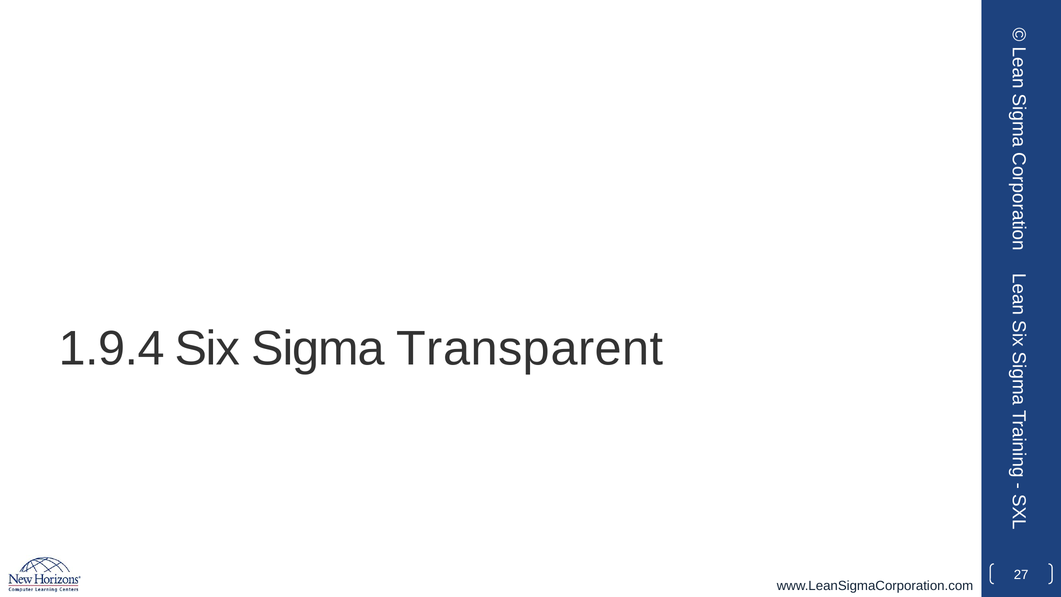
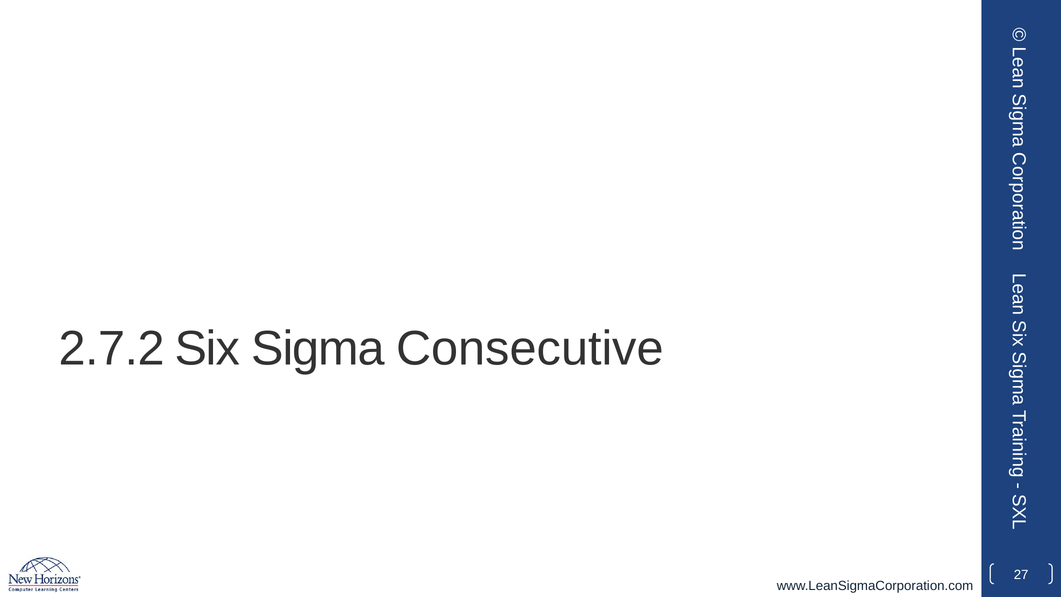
1.9.4: 1.9.4 -> 2.7.2 (112, 348)
Transparent: Transparent -> Consecutive (530, 348)
